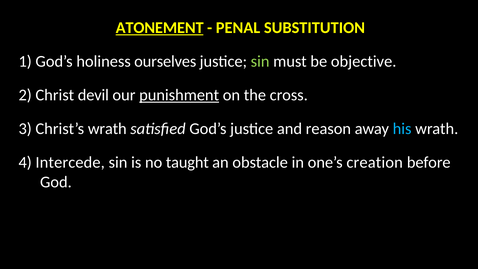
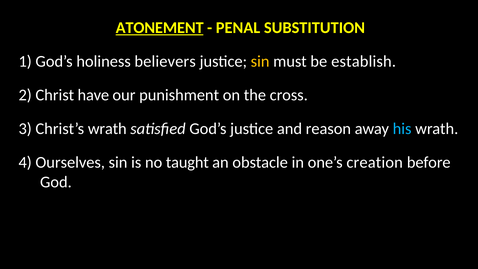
ourselves: ourselves -> believers (165, 61)
sin colour: light green -> yellow (260, 61)
objective: objective -> establish (364, 61)
devil: devil -> have (93, 95)
punishment underline: present -> none (179, 95)
Intercede: Intercede -> Ourselves (70, 162)
